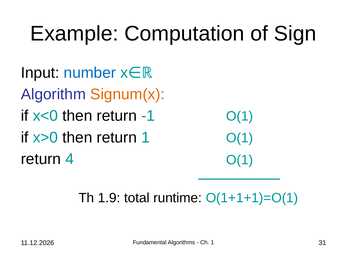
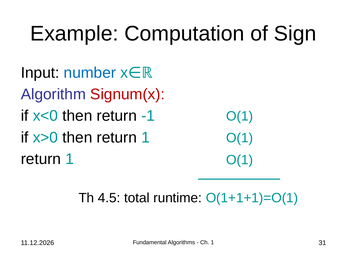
Signum(x colour: orange -> red (128, 94)
4: 4 -> 1 (70, 159)
1.9: 1.9 -> 4.5 (109, 198)
